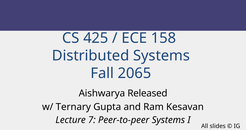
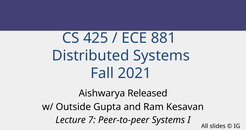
158: 158 -> 881 (163, 38)
2065: 2065 -> 2021 (135, 73)
Ternary: Ternary -> Outside (73, 107)
